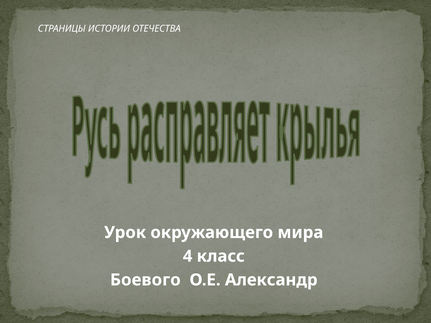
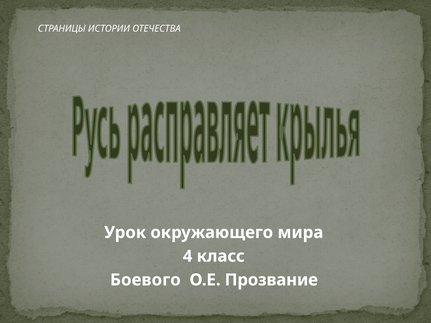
Александр: Александр -> Прозвание (271, 280)
